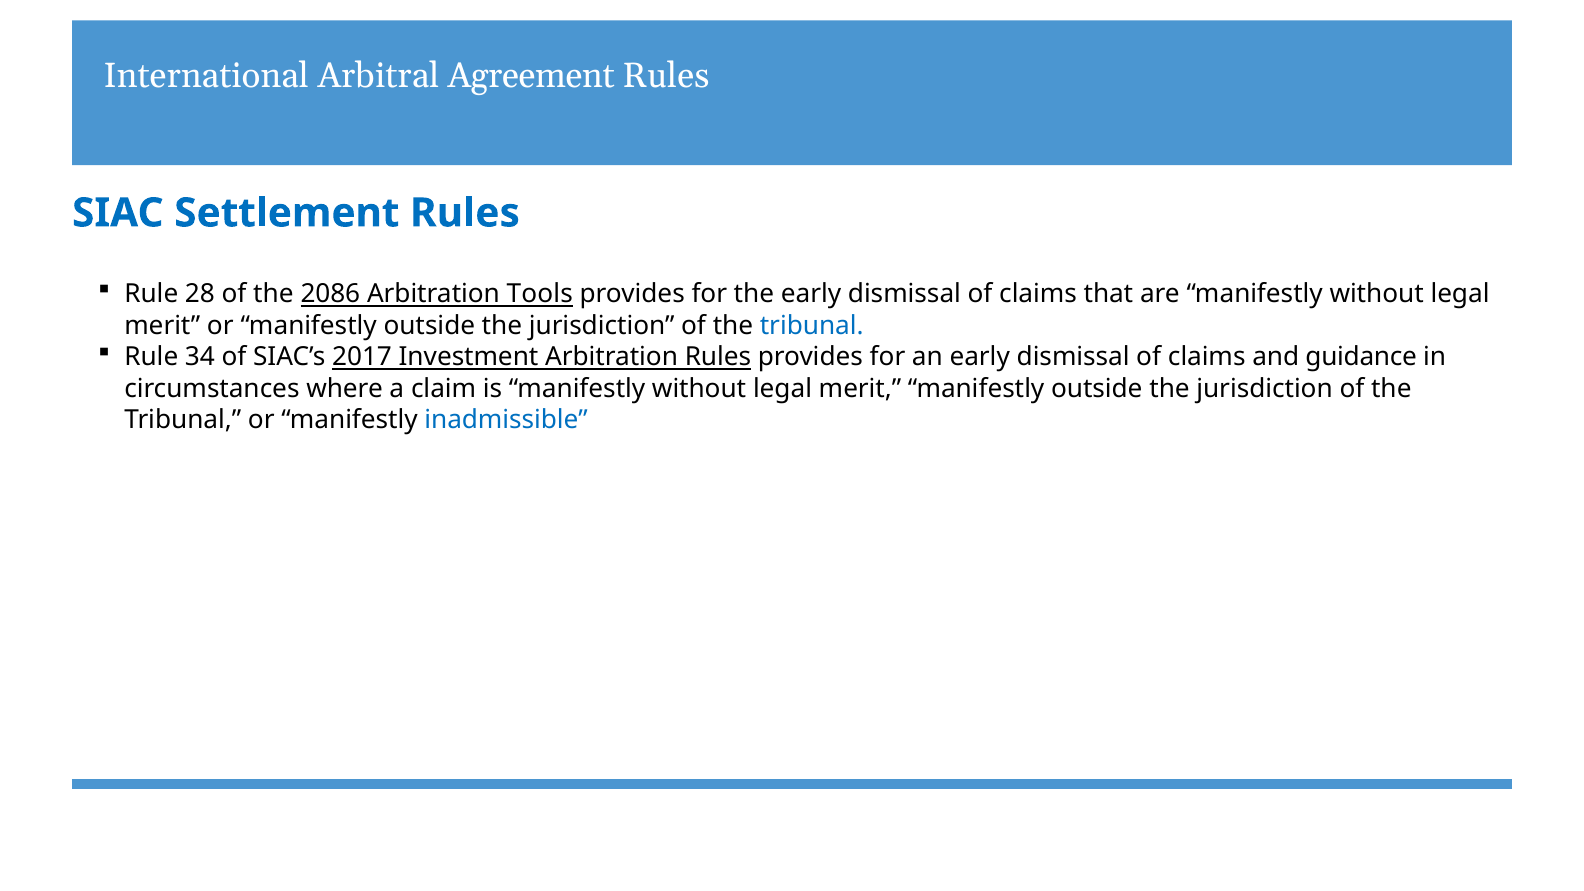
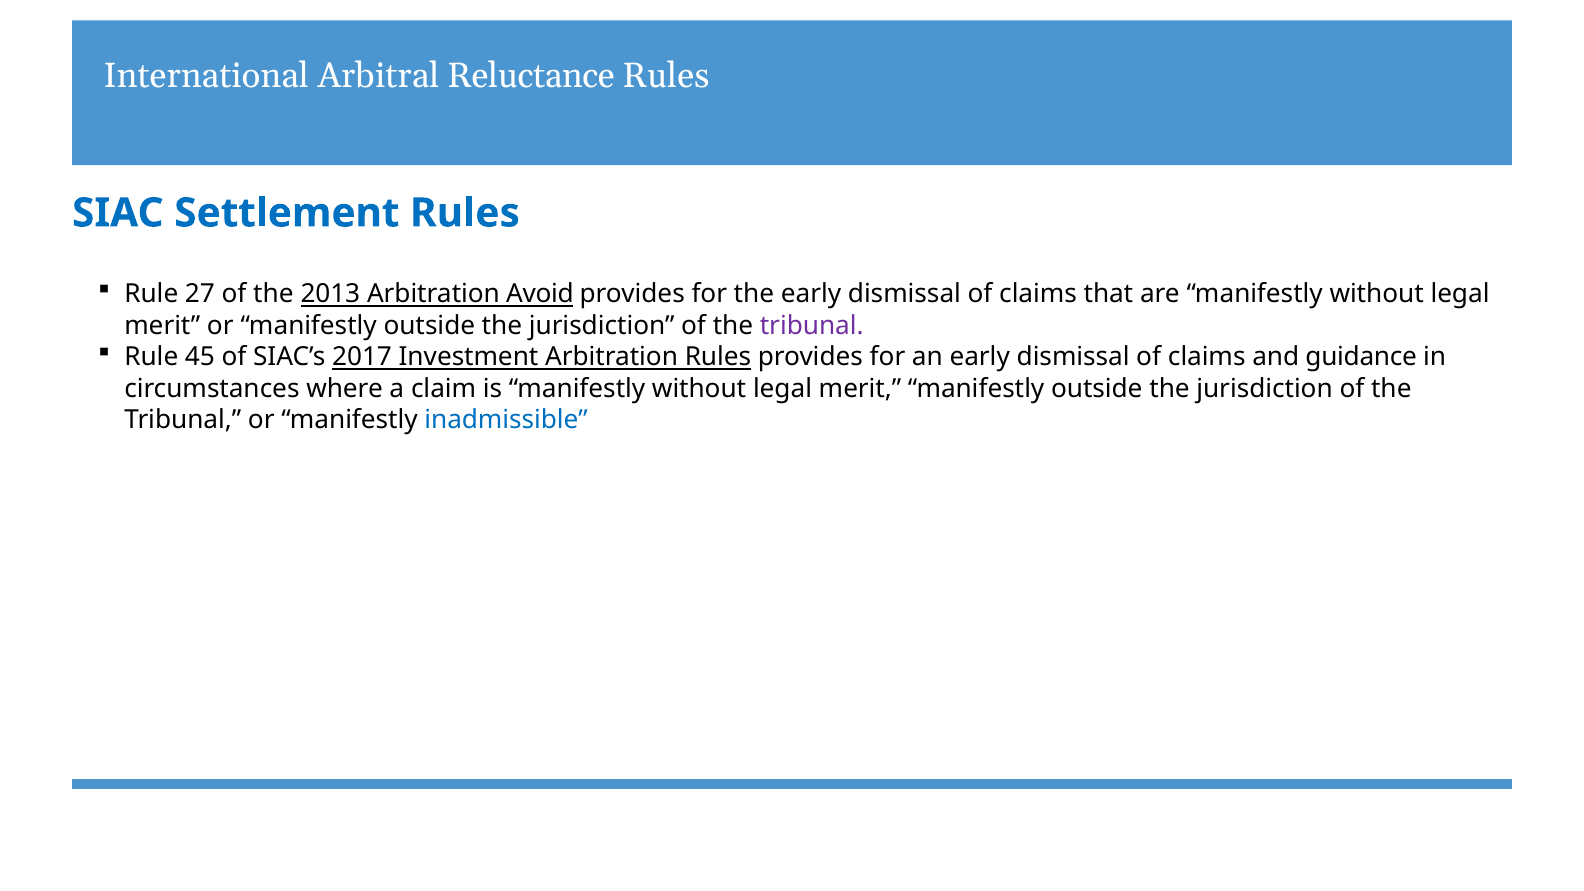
Agreement: Agreement -> Reluctance (531, 76)
28: 28 -> 27 (200, 294)
2086: 2086 -> 2013 (330, 294)
Tools: Tools -> Avoid (540, 294)
tribunal colour: blue -> purple (812, 326)
34: 34 -> 45 (200, 357)
